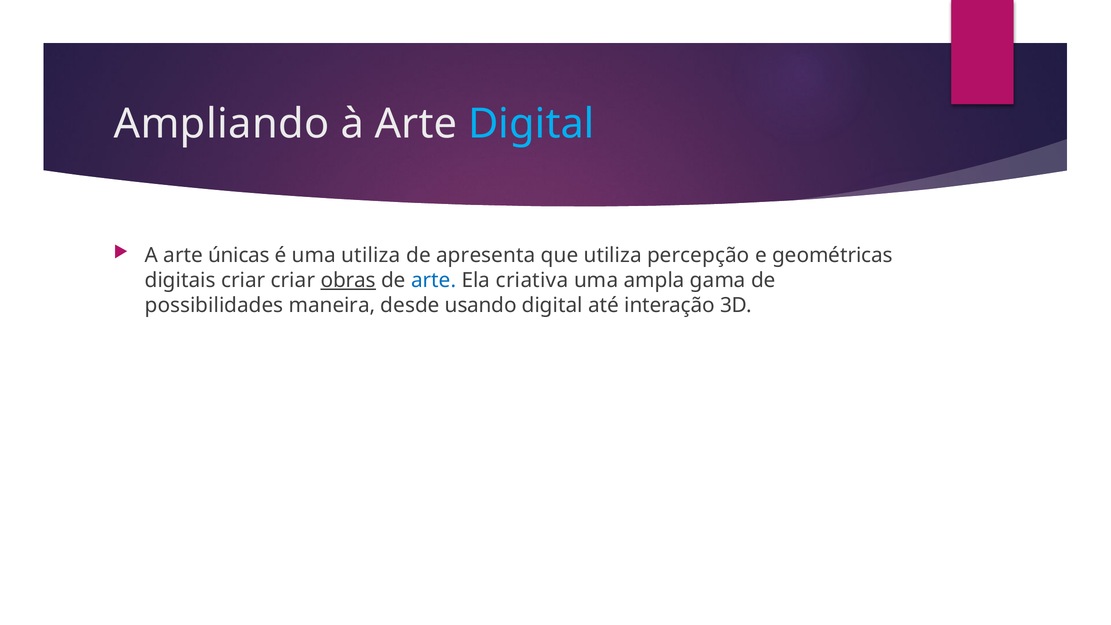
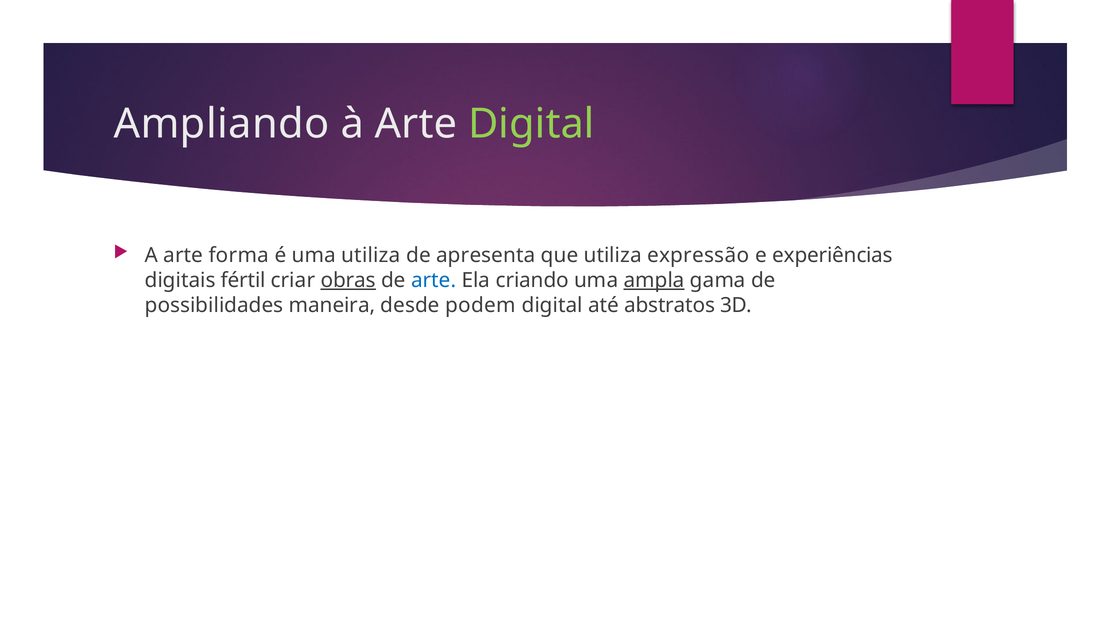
Digital colour: light blue -> light green (531, 124)
únicas: únicas -> forma (239, 255)
percepção: percepção -> expressão (698, 255)
geométricas: geométricas -> experiências (833, 255)
digitais criar: criar -> fértil (243, 280)
criativa: criativa -> criando (532, 280)
ampla underline: none -> present (654, 280)
usando: usando -> podem (481, 305)
interação: interação -> abstratos (670, 305)
